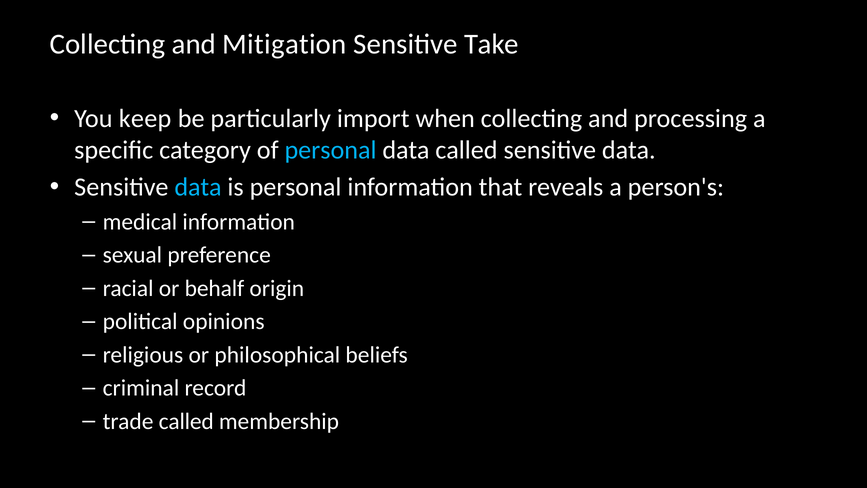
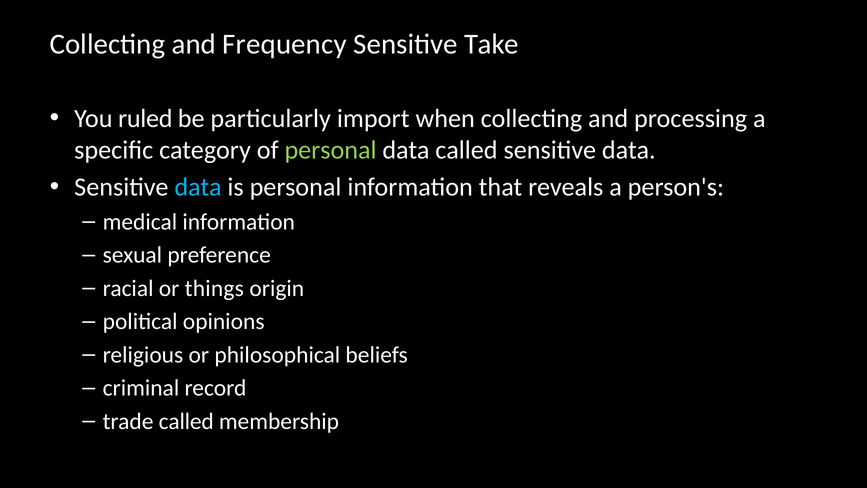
Mitigation: Mitigation -> Frequency (285, 44)
keep: keep -> ruled (145, 118)
personal colour: light blue -> light green (331, 150)
behalf: behalf -> things (214, 288)
